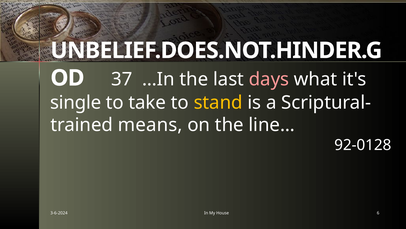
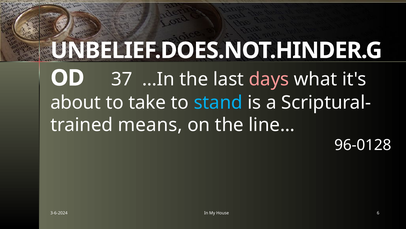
single: single -> about (76, 102)
stand colour: yellow -> light blue (218, 102)
92-0128: 92-0128 -> 96-0128 (363, 145)
